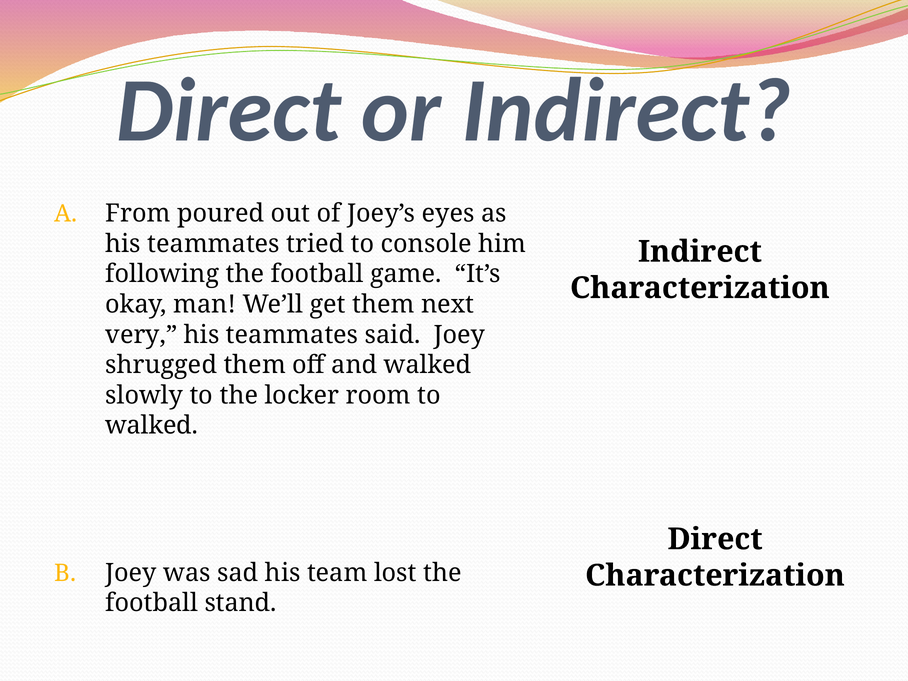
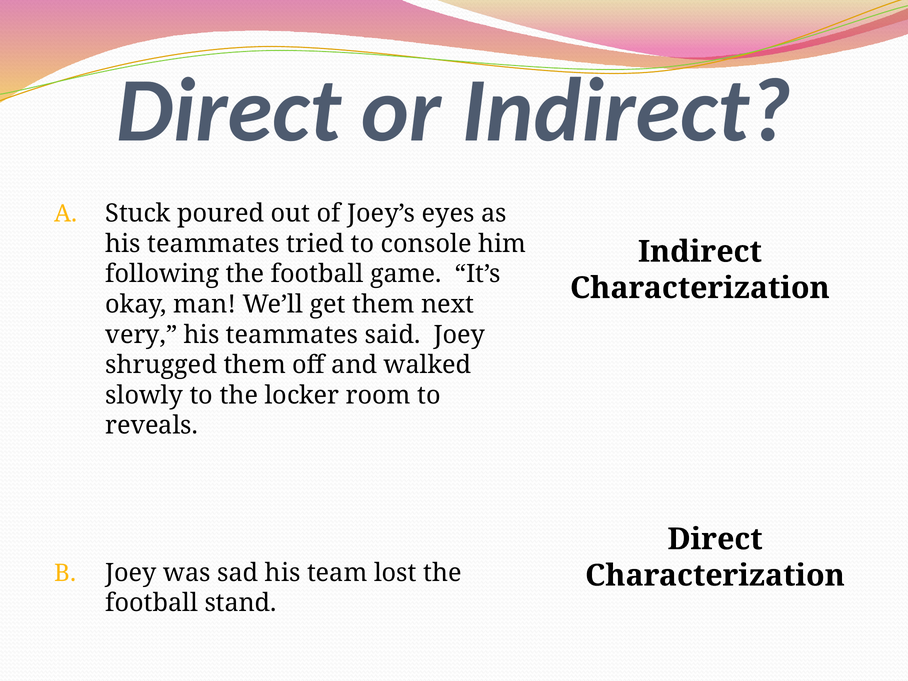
From: From -> Stuck (138, 214)
walked: walked -> reveals (152, 426)
